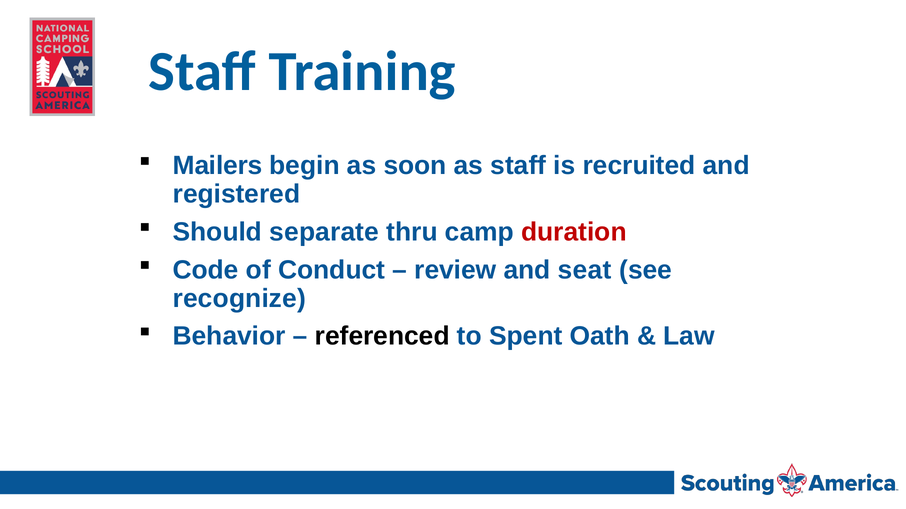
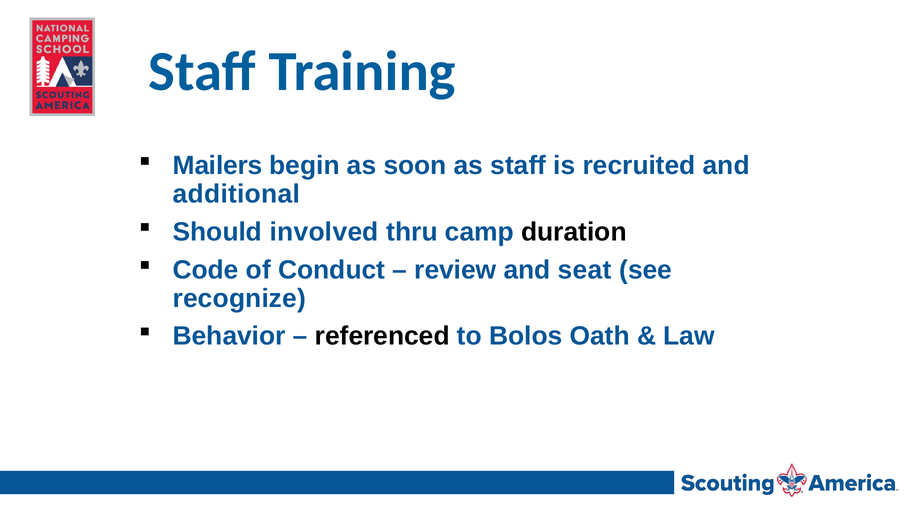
registered: registered -> additional (236, 194)
separate: separate -> involved (324, 232)
duration colour: red -> black (574, 232)
Spent: Spent -> Bolos (526, 337)
